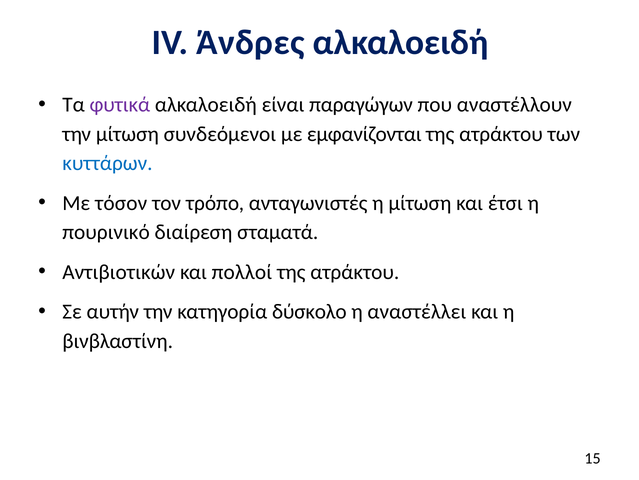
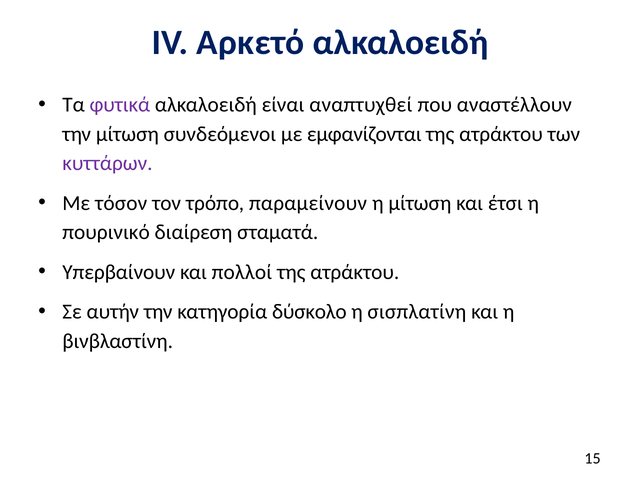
Άνδρες: Άνδρες -> Αρκετό (250, 42)
παραγώγων: παραγώγων -> αναπτυχθεί (361, 105)
κυττάρων colour: blue -> purple (107, 163)
ανταγωνιστές: ανταγωνιστές -> παραμείνουν (308, 203)
Αντιβιοτικών: Αντιβιοτικών -> Υπερβαίνουν (119, 272)
αναστέλλει: αναστέλλει -> σισπλατίνη (417, 311)
